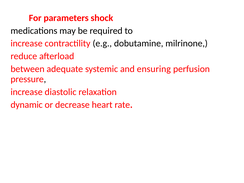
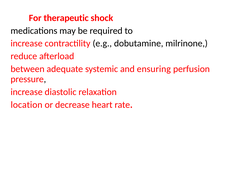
parameters: parameters -> therapeutic (66, 18)
dynamic: dynamic -> location (27, 105)
